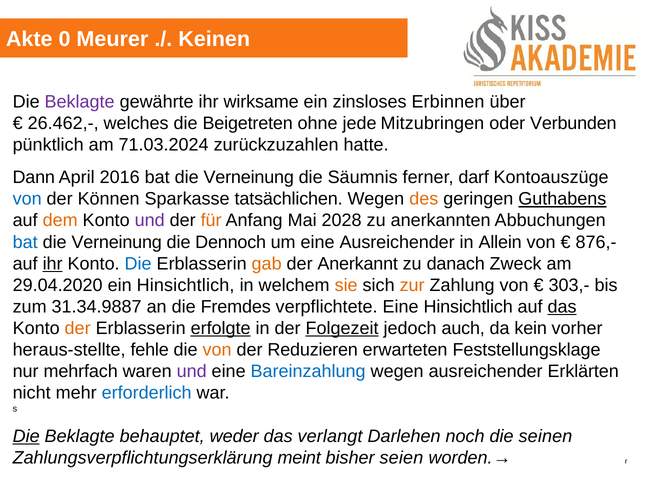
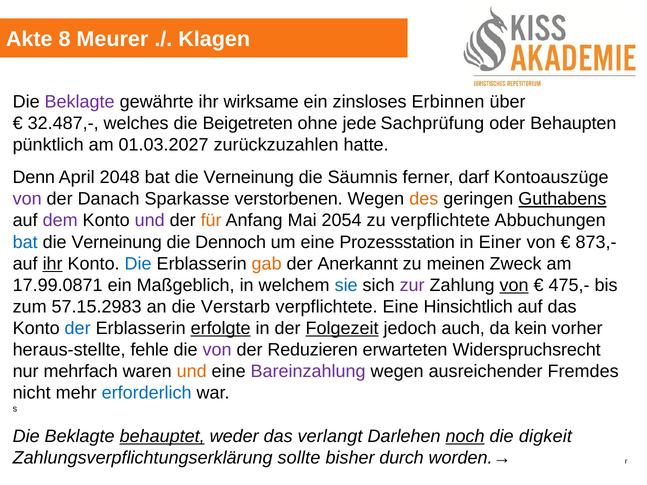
0: 0 -> 8 (65, 39)
Keinen: Keinen -> Klagen (214, 39)
26.462,-: 26.462,- -> 32.487,- (63, 124)
Mitzubringen: Mitzubringen -> Sachprüfung (432, 124)
Verbunden: Verbunden -> Behaupten (573, 124)
71.03.2024: 71.03.2024 -> 01.03.2027 (164, 145)
Dann: Dann -> Denn (34, 178)
2016: 2016 -> 2048 (120, 178)
von colour: blue -> purple (27, 199)
Können: Können -> Danach (109, 199)
tatsächlichen: tatsächlichen -> verstorbenen (289, 199)
dem colour: orange -> purple (60, 221)
2028: 2028 -> 2054 (342, 221)
zu anerkannten: anerkannten -> verpflichtete (441, 221)
eine Ausreichender: Ausreichender -> Prozessstation (397, 242)
Allein: Allein -> Einer (500, 242)
876,-: 876,- -> 873,- (596, 242)
danach: danach -> meinen (456, 264)
29.04.2020: 29.04.2020 -> 17.99.0871 (58, 285)
ein Hinsichtlich: Hinsichtlich -> Maßgeblich (186, 285)
sie colour: orange -> blue (346, 285)
zur colour: orange -> purple (412, 285)
von underline: none -> present (514, 285)
303,-: 303,- -> 475,- (569, 285)
31.34.9887: 31.34.9887 -> 57.15.2983 (97, 307)
Fremdes: Fremdes -> Verstarb (236, 307)
das underline: present -> none (562, 307)
der colour: orange -> blue (78, 329)
von colour: orange -> purple (217, 350)
Feststellungsklage: Feststellungsklage -> Widerspruchsrecht (527, 350)
und colour: purple -> orange (192, 372)
Bareinzahlung colour: blue -> purple (308, 372)
Erklärten: Erklärten -> Fremdes (583, 372)
Die underline: present -> none (26, 436)
behauptet underline: none -> present (162, 436)
noch underline: none -> present (465, 436)
seinen: seinen -> digkeit (545, 436)
meint: meint -> sollte (299, 458)
seien: seien -> durch (402, 458)
